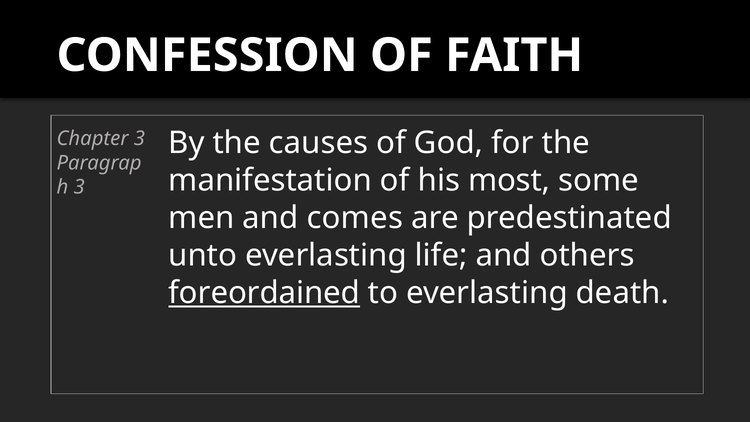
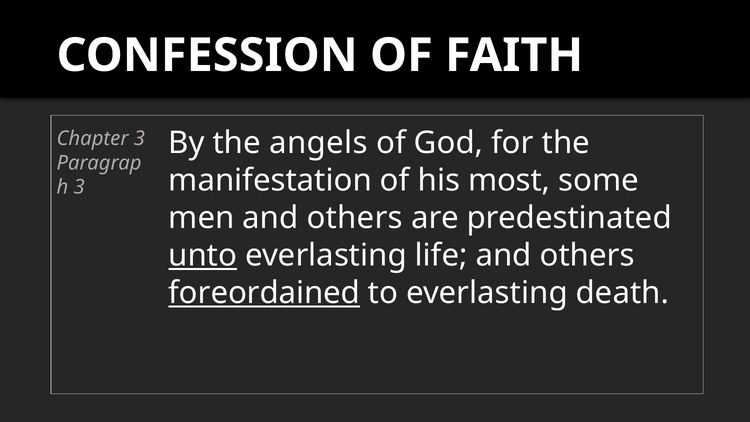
causes: causes -> angels (318, 143)
men and comes: comes -> others (355, 218)
unto underline: none -> present (203, 255)
